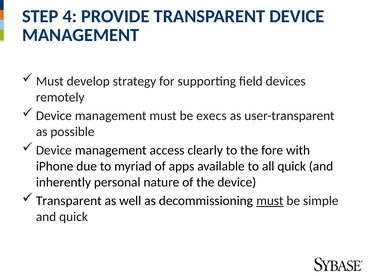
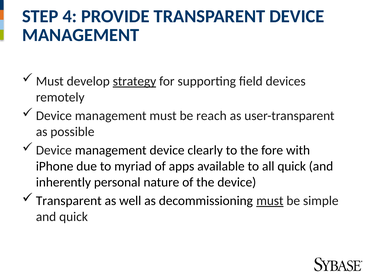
strategy underline: none -> present (134, 81)
execs: execs -> reach (211, 116)
management access: access -> device (167, 150)
